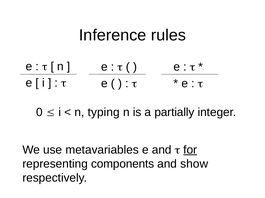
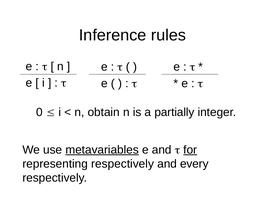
typing: typing -> obtain (104, 113)
metavariables underline: none -> present (102, 150)
representing components: components -> respectively (123, 164)
show: show -> every (194, 164)
